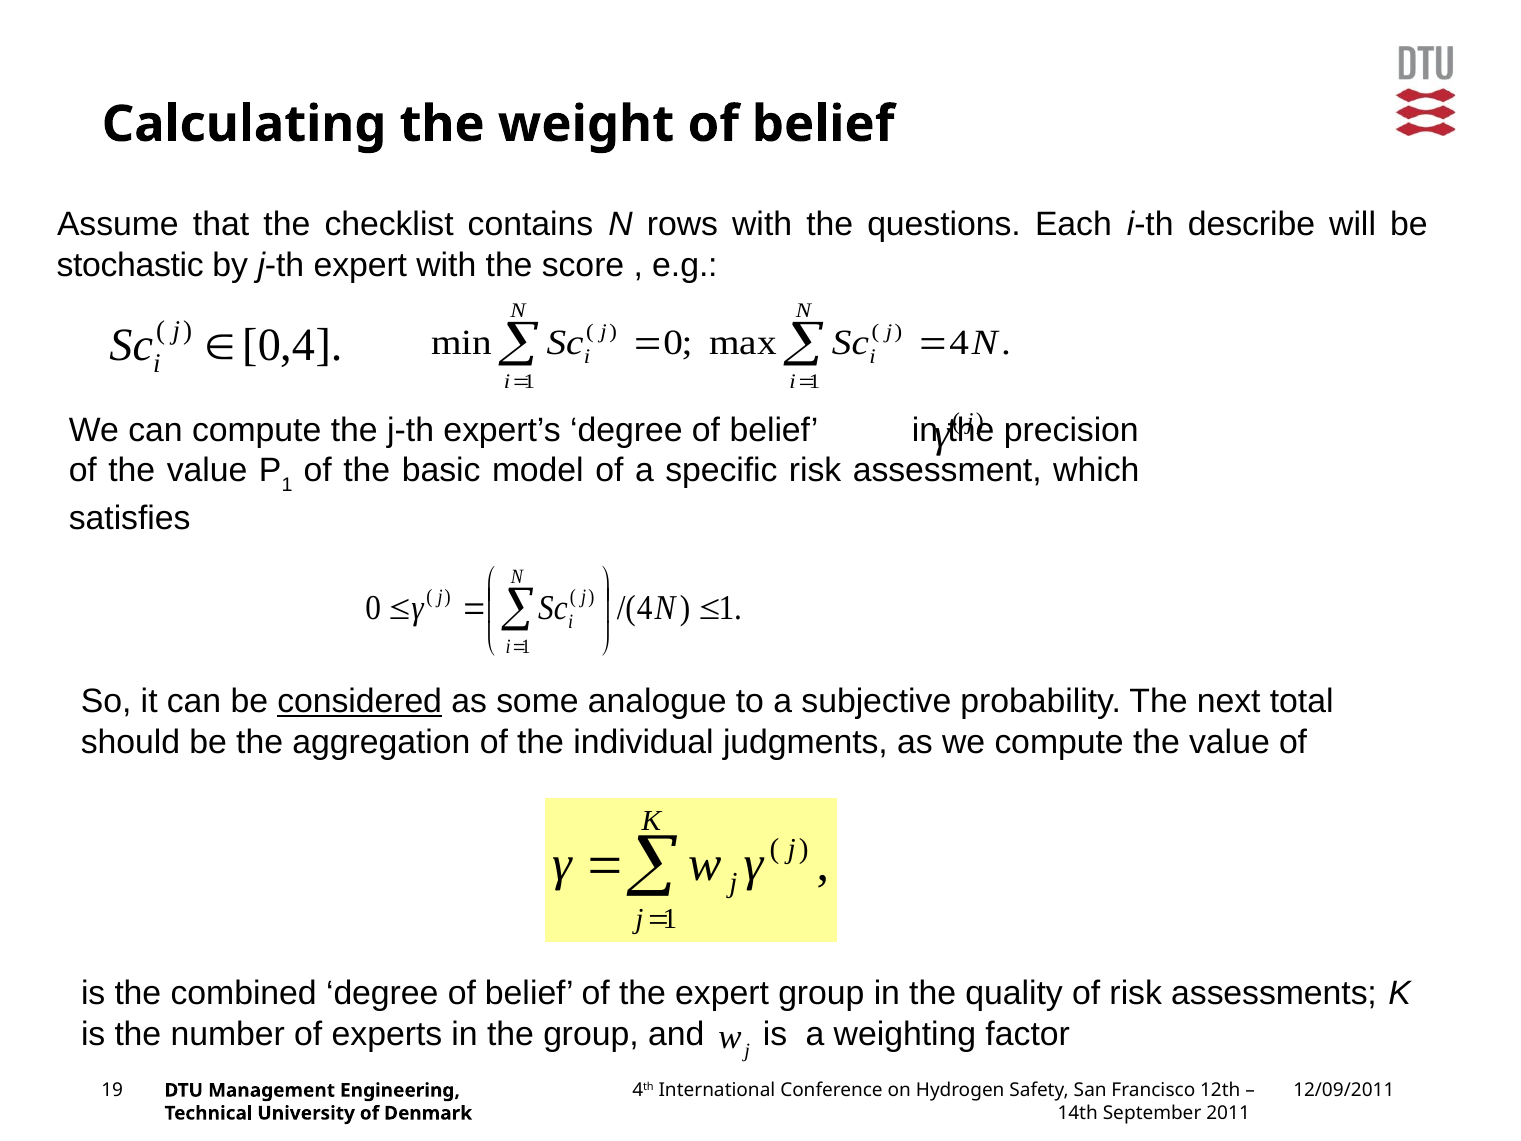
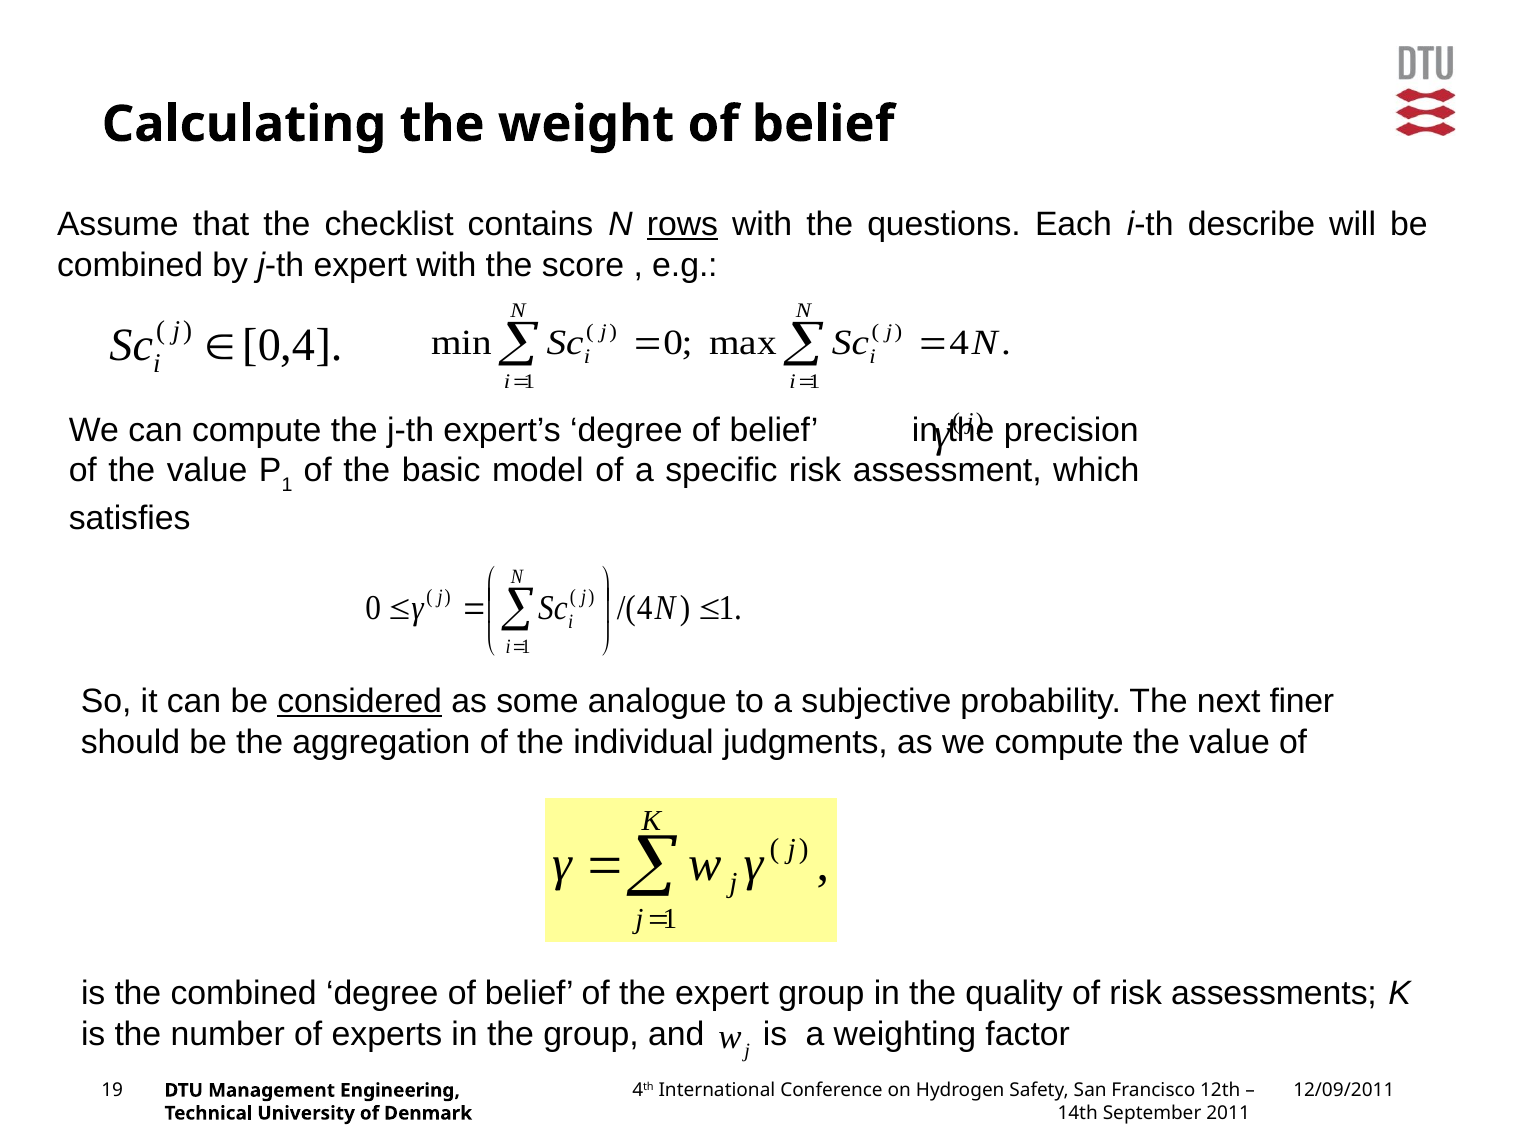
rows underline: none -> present (682, 225)
stochastic: stochastic -> combined (130, 265)
total: total -> finer (1302, 701)
